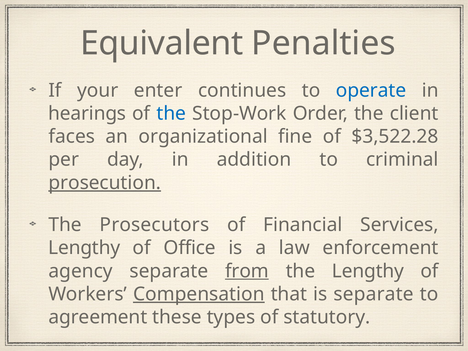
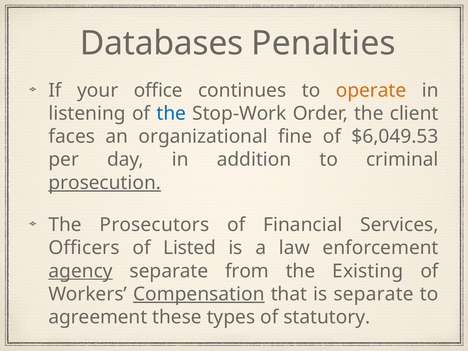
Equivalent: Equivalent -> Databases (162, 43)
enter: enter -> office (158, 91)
operate colour: blue -> orange (371, 91)
hearings: hearings -> listening (87, 114)
$3,522.28: $3,522.28 -> $6,049.53 (395, 137)
Lengthy: Lengthy -> Officers (84, 248)
Office: Office -> Listed (190, 248)
agency underline: none -> present (81, 271)
from underline: present -> none (247, 271)
the Lengthy: Lengthy -> Existing (368, 271)
